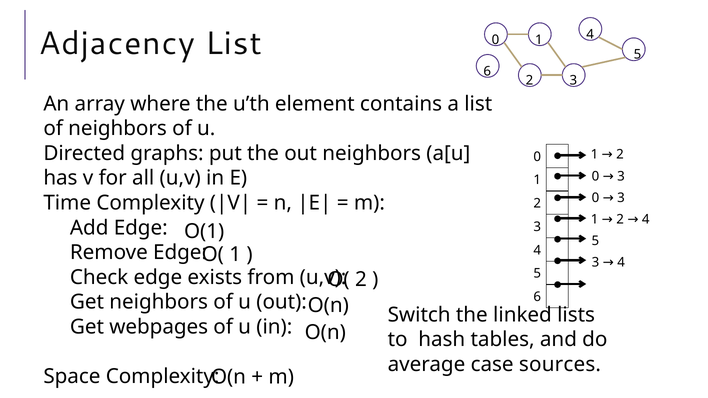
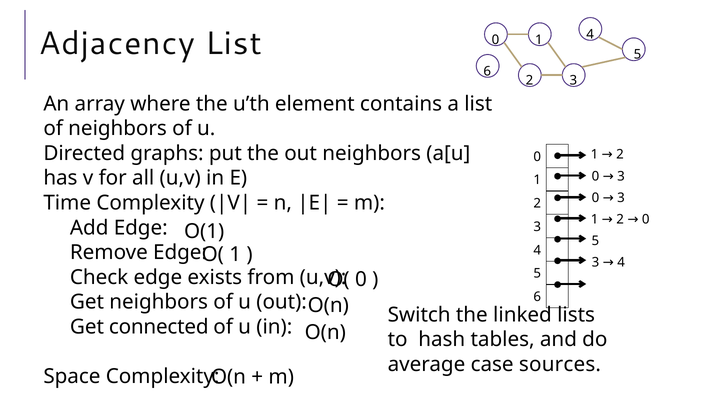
2 4: 4 -> 0 (646, 220)
2: 2 -> 0 (361, 280)
webpages: webpages -> connected (159, 327)
